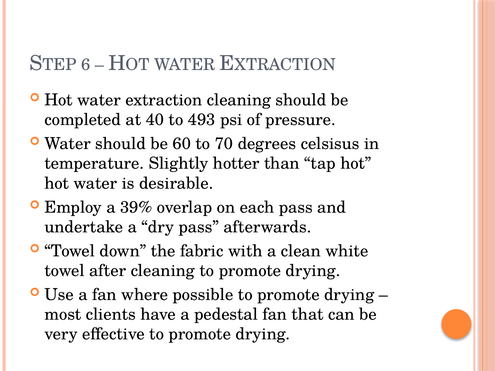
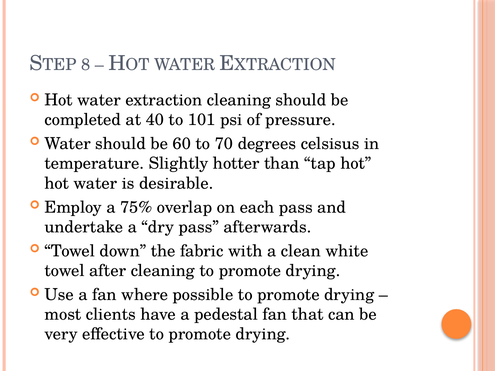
6: 6 -> 8 (86, 65)
493: 493 -> 101 (202, 120)
39%: 39% -> 75% (136, 207)
